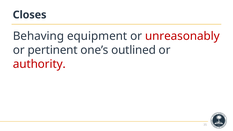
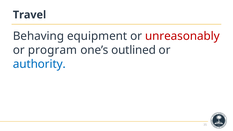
Closes: Closes -> Travel (30, 15)
pertinent: pertinent -> program (52, 50)
authority colour: red -> blue (39, 64)
